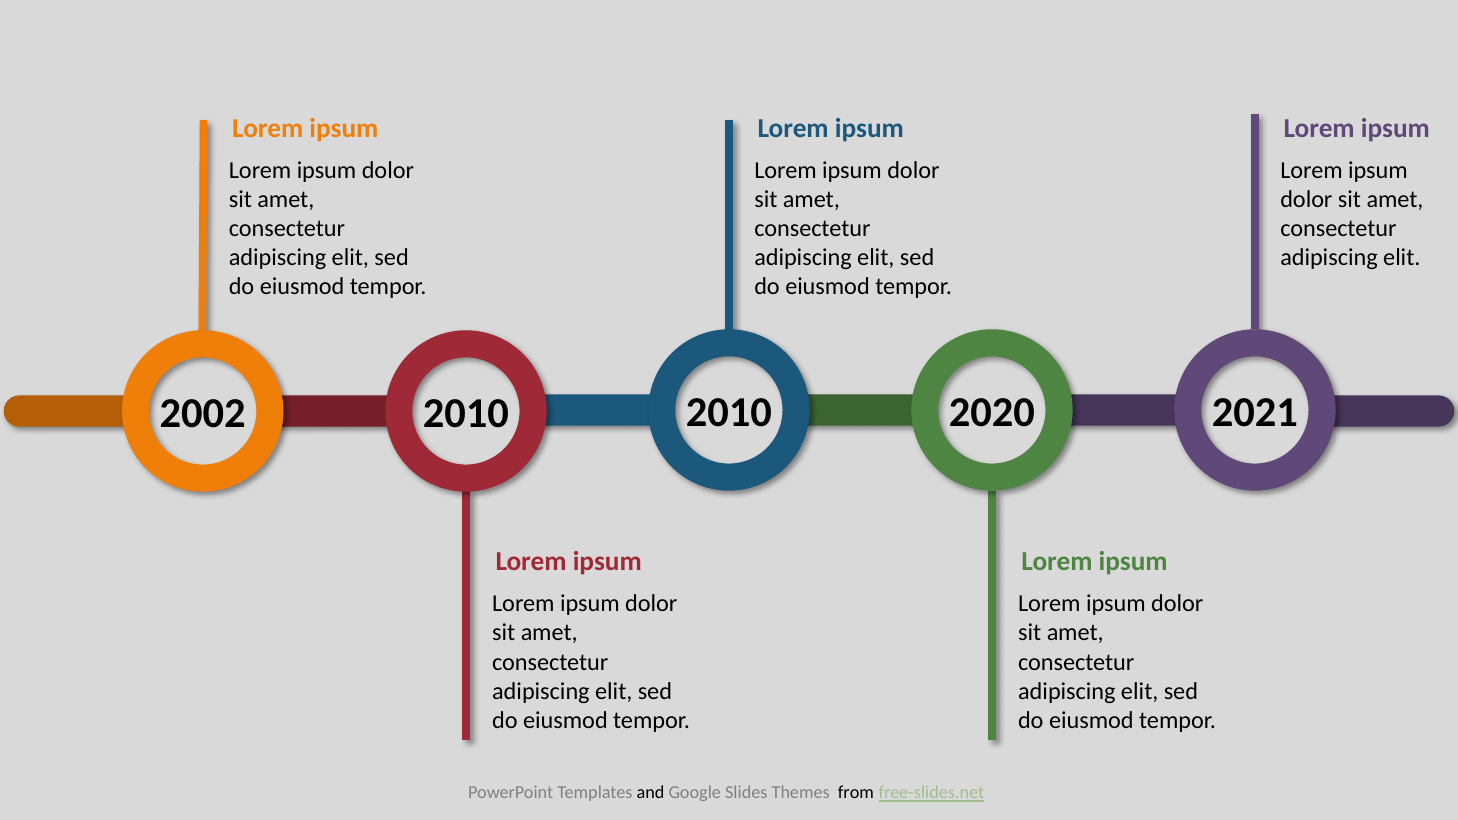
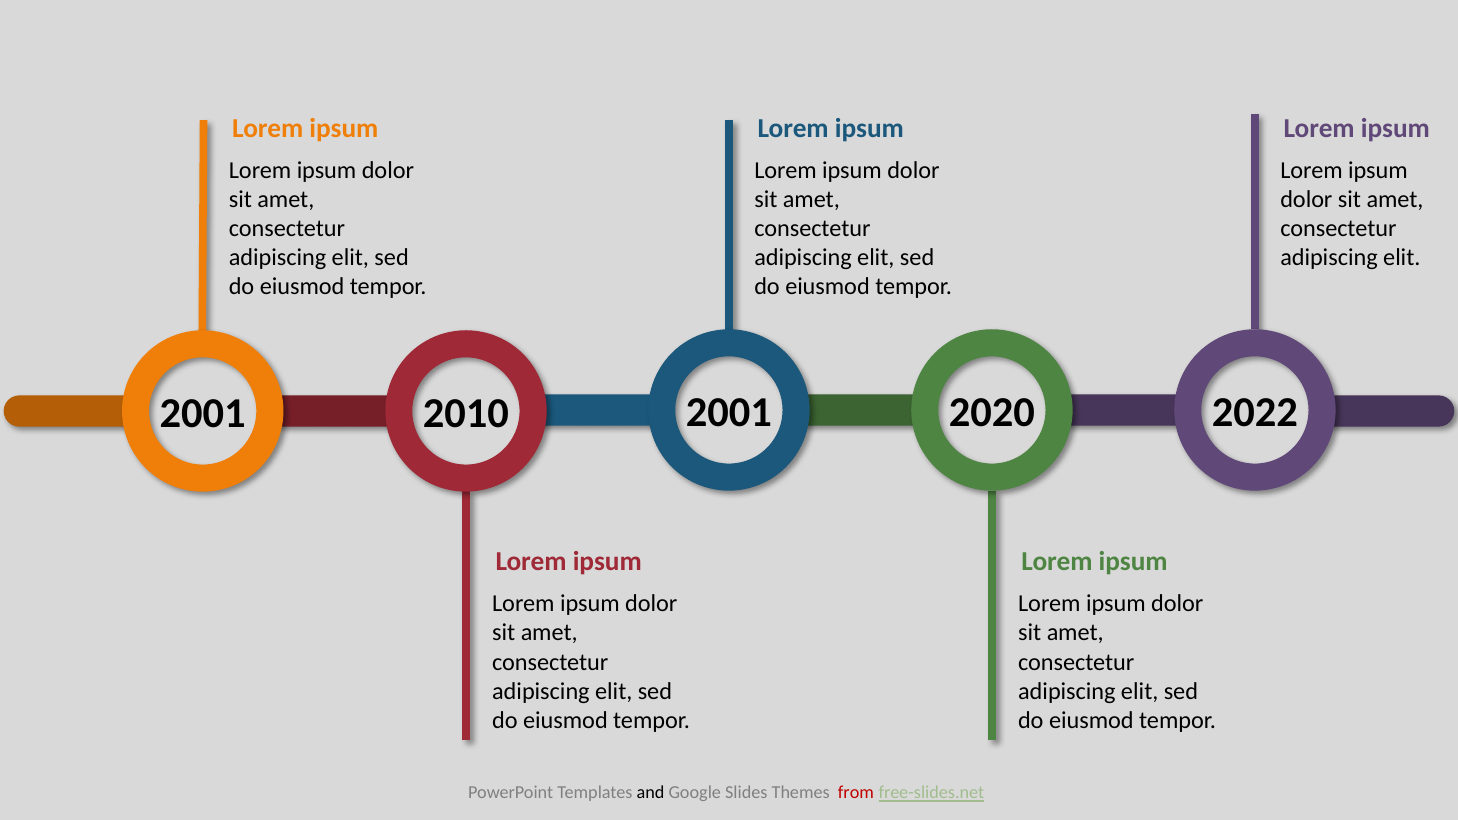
2010: 2010 -> 2001 (729, 413)
2021: 2021 -> 2022 (1255, 413)
2002: 2002 -> 2001 (203, 414)
from colour: black -> red (856, 793)
